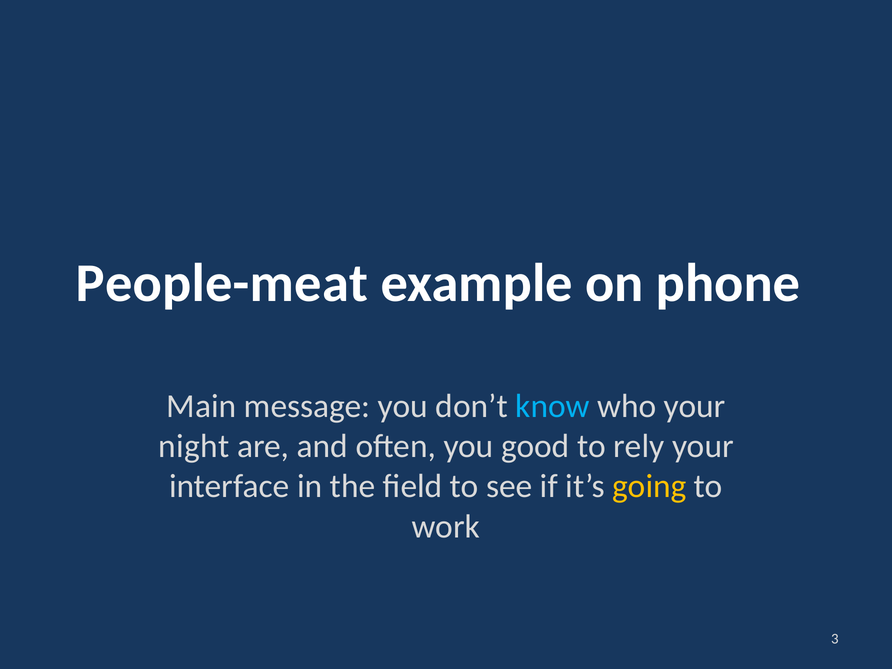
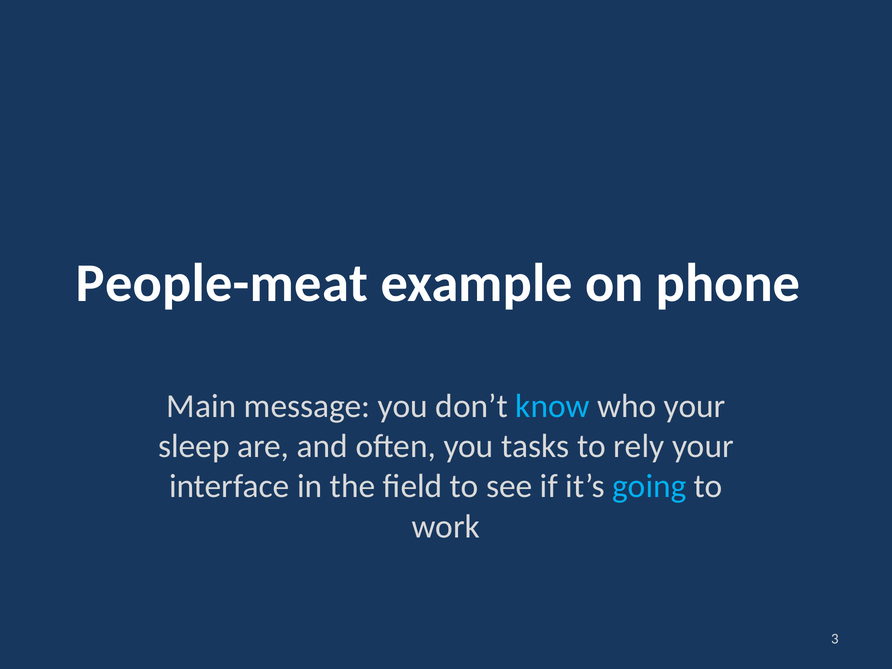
night: night -> sleep (194, 446)
good: good -> tasks (535, 446)
going colour: yellow -> light blue (649, 486)
